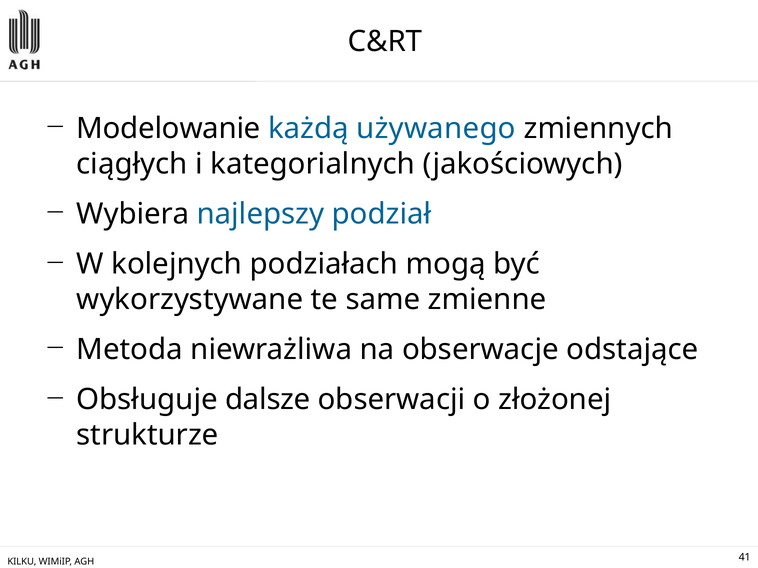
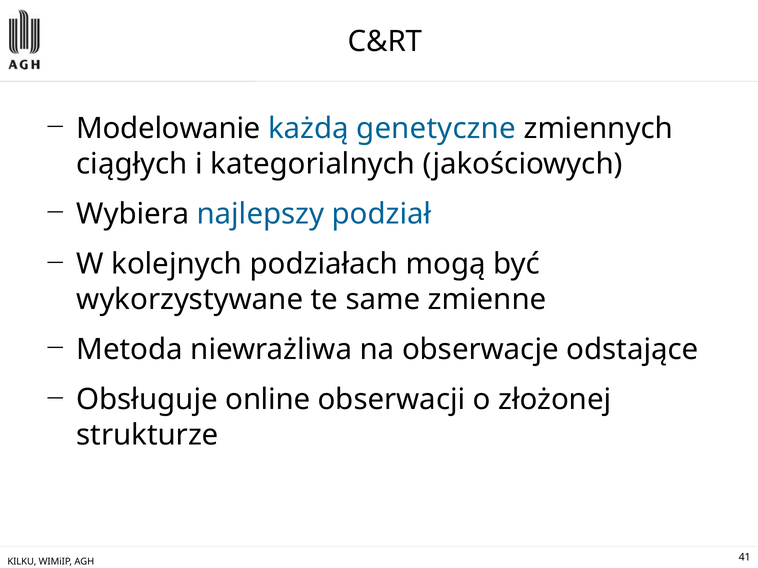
używanego: używanego -> genetyczne (436, 129)
dalsze: dalsze -> online (268, 400)
